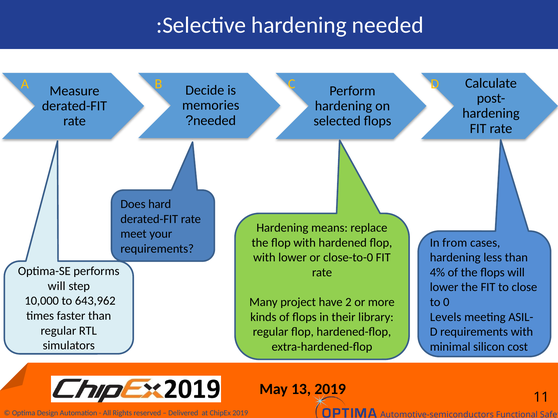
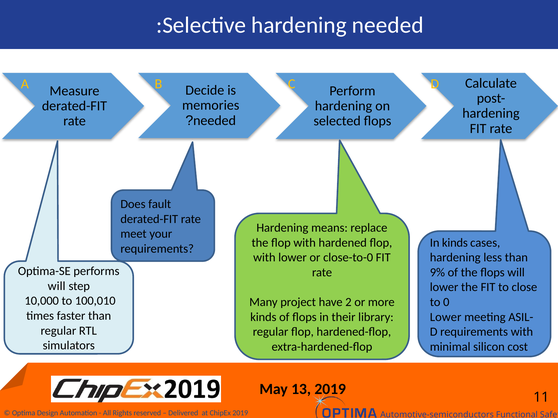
hard: hard -> fault (160, 204)
In from: from -> kinds (455, 243)
4%: 4% -> 9% (437, 273)
643,962: 643,962 -> 100,010 (95, 301)
Levels: Levels -> Lower (446, 317)
